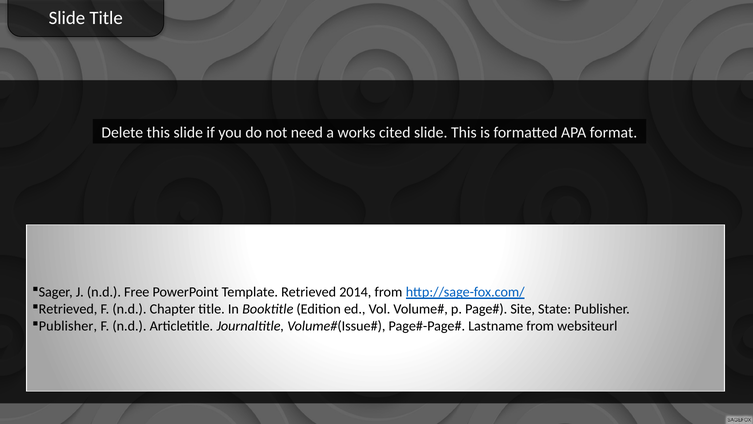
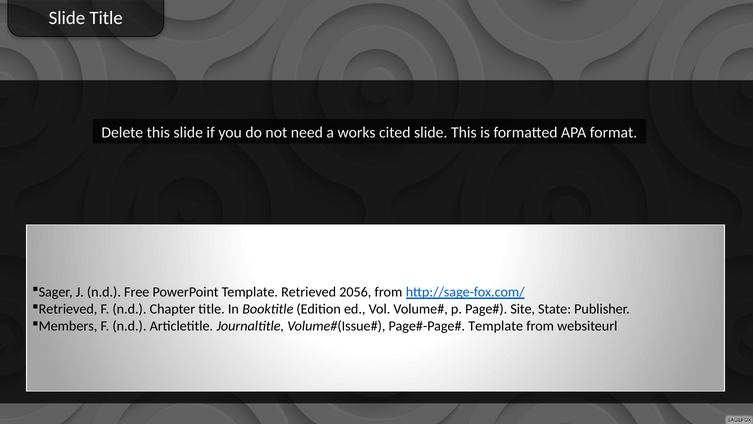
2014: 2014 -> 2056 (355, 292)
Publisher: Publisher -> Members (68, 326)
Lastname: Lastname -> Template (496, 326)
